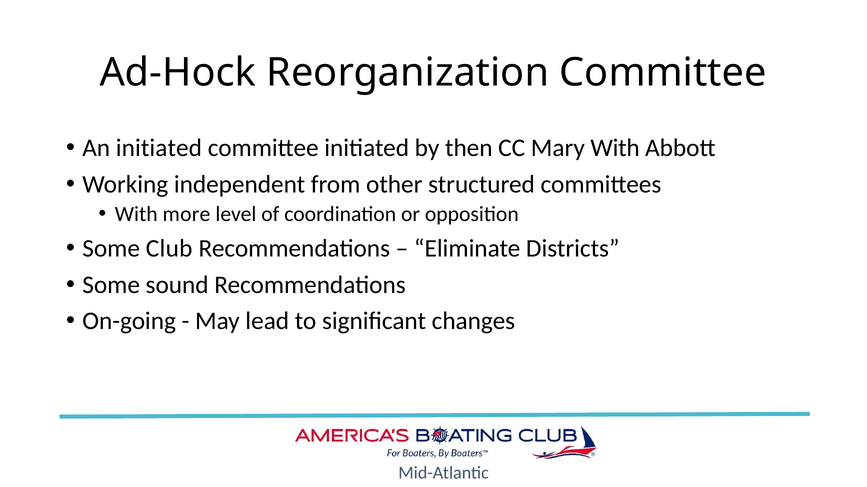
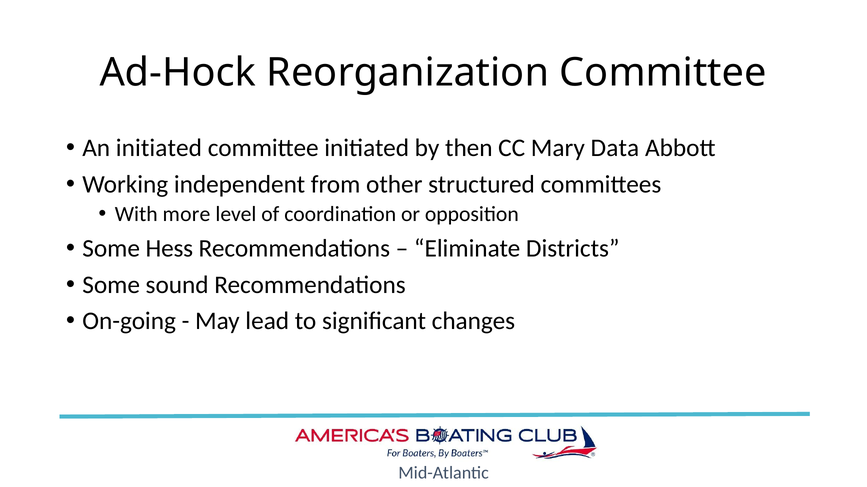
Mary With: With -> Data (615, 148)
Club: Club -> Hess (169, 249)
